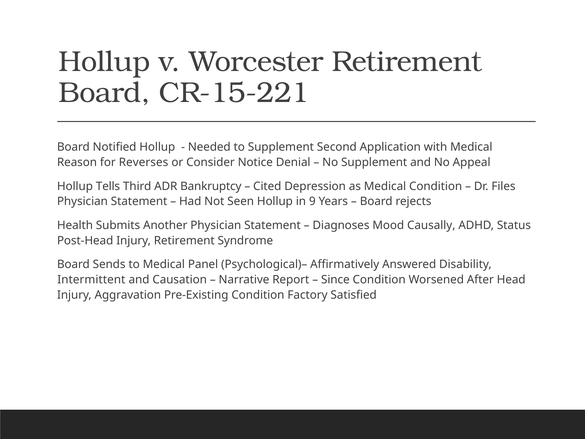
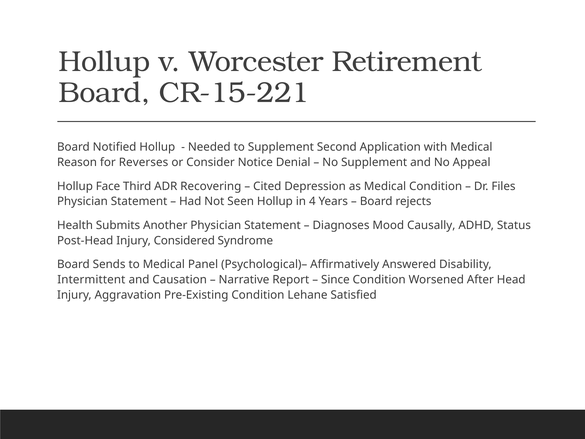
Tells: Tells -> Face (108, 186)
Bankruptcy: Bankruptcy -> Recovering (211, 186)
9: 9 -> 4 (312, 201)
Injury Retirement: Retirement -> Considered (184, 240)
Factory: Factory -> Lehane (307, 295)
